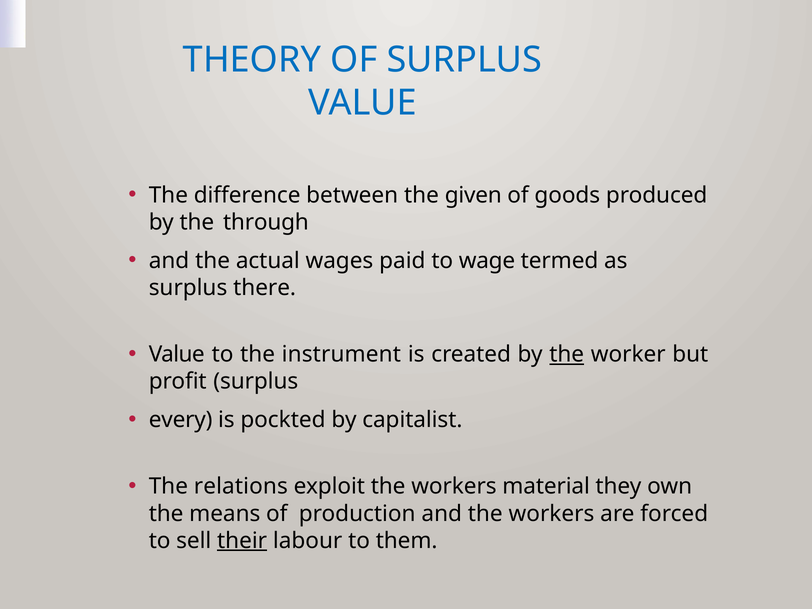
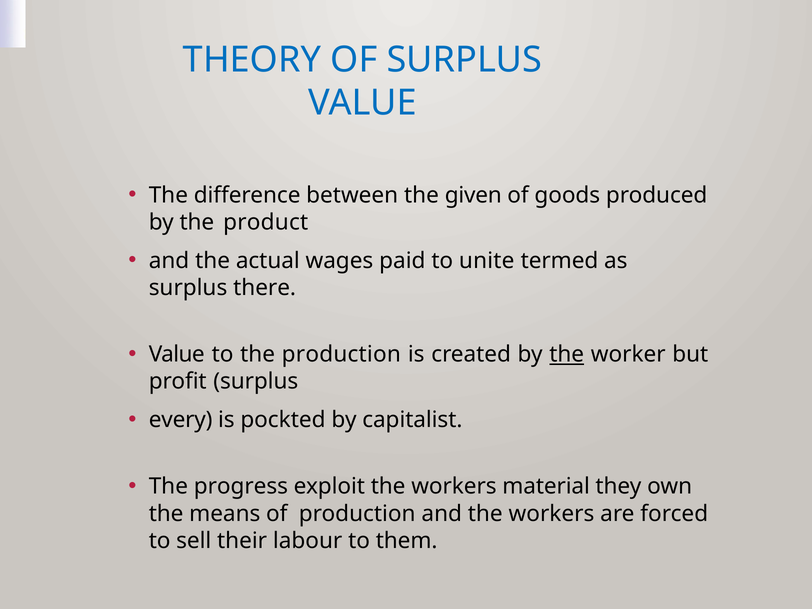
through: through -> product (266, 222)
wage: wage -> unite (487, 261)
the instrument: instrument -> production (341, 354)
relations: relations -> progress (241, 486)
their underline: present -> none (242, 541)
